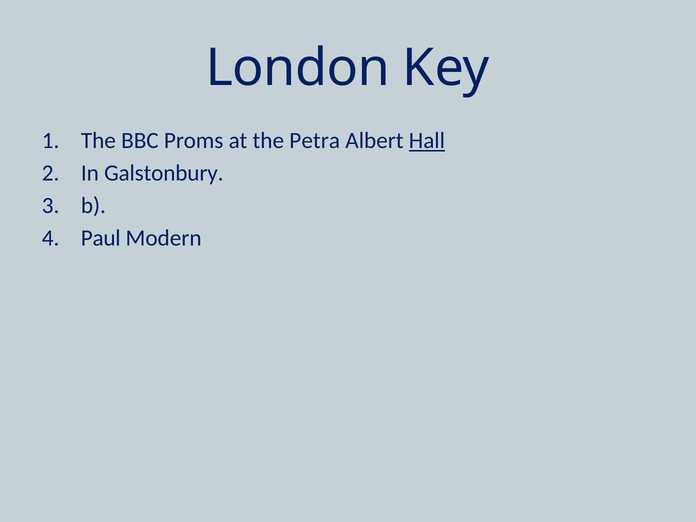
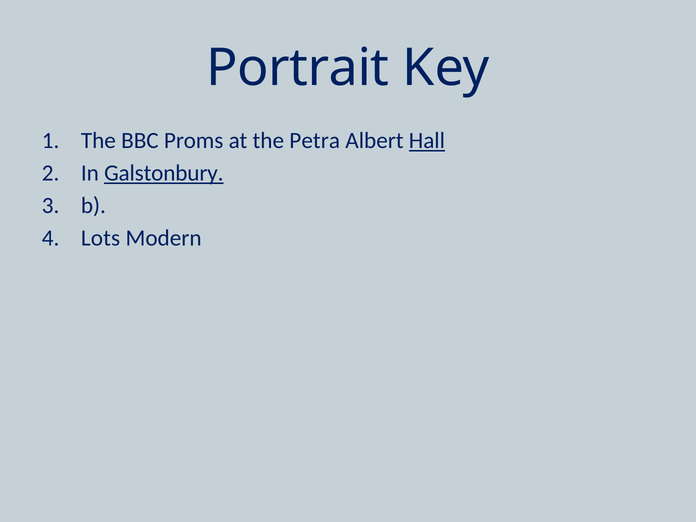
London: London -> Portrait (298, 68)
Galstonbury underline: none -> present (164, 173)
Paul: Paul -> Lots (101, 238)
